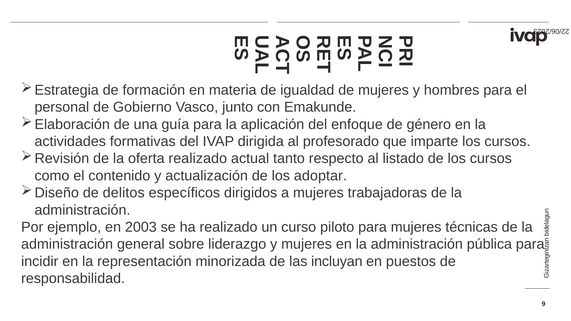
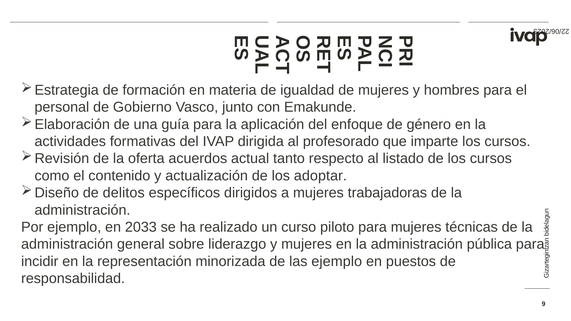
oferta realizado: realizado -> acuerdos (198, 159)
2003: 2003 -> 2033 (141, 227)
las incluyan: incluyan -> ejemplo (337, 261)
